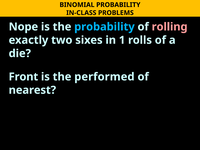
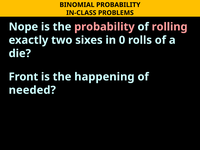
probability colour: light blue -> pink (104, 27)
1: 1 -> 0 (122, 40)
performed: performed -> happening (104, 77)
nearest: nearest -> needed (32, 90)
